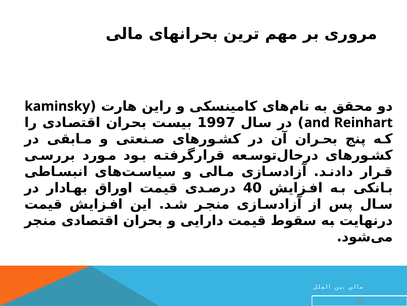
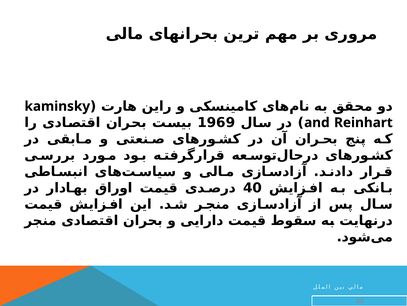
1997: 1997 -> 1969 (216, 122)
